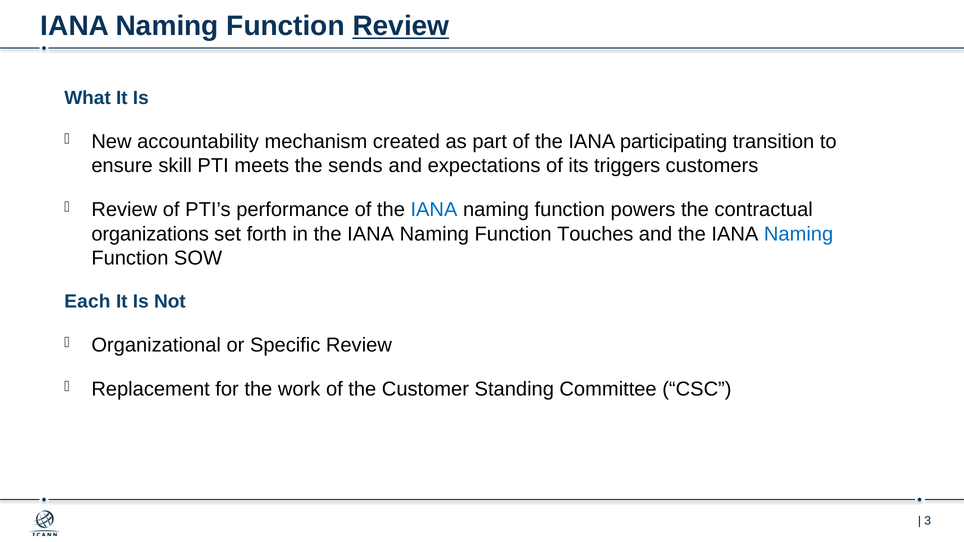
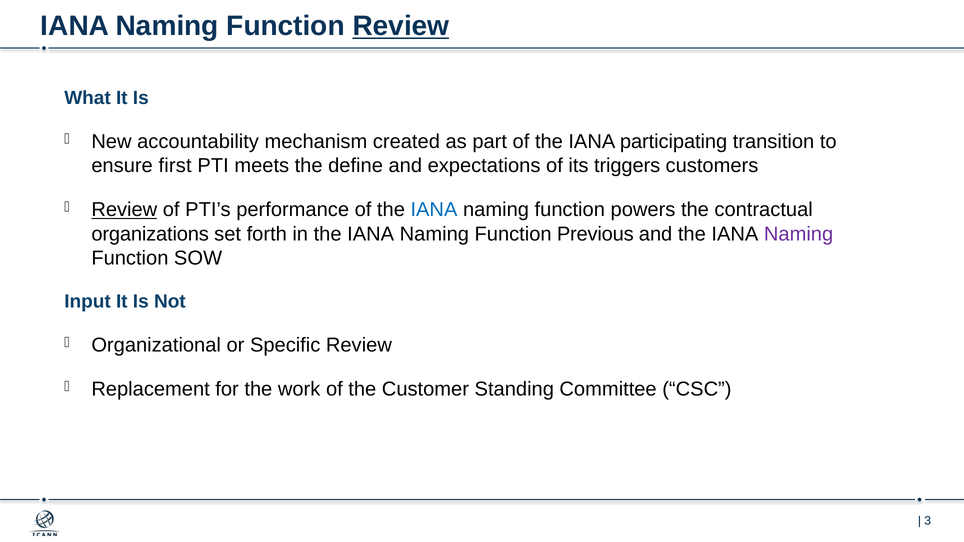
skill: skill -> first (175, 166)
sends: sends -> define (356, 166)
Review underline: none -> present (124, 210)
Touches: Touches -> Previous (595, 234)
Naming colour: blue -> purple (799, 234)
Each: Each -> Input (88, 302)
